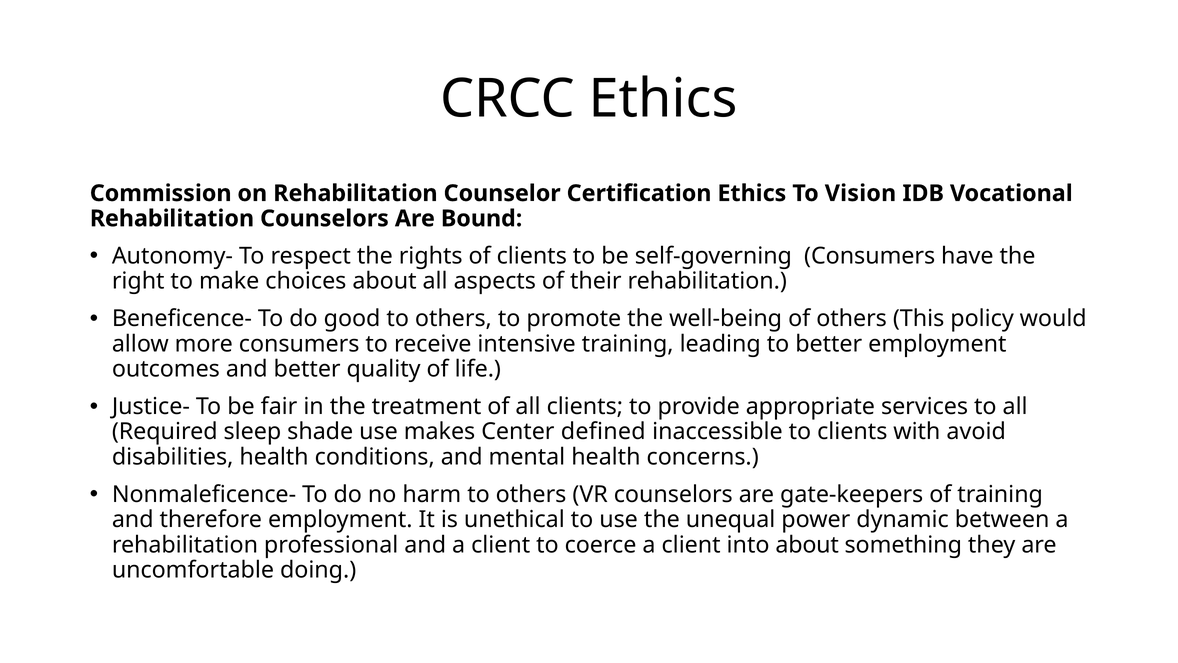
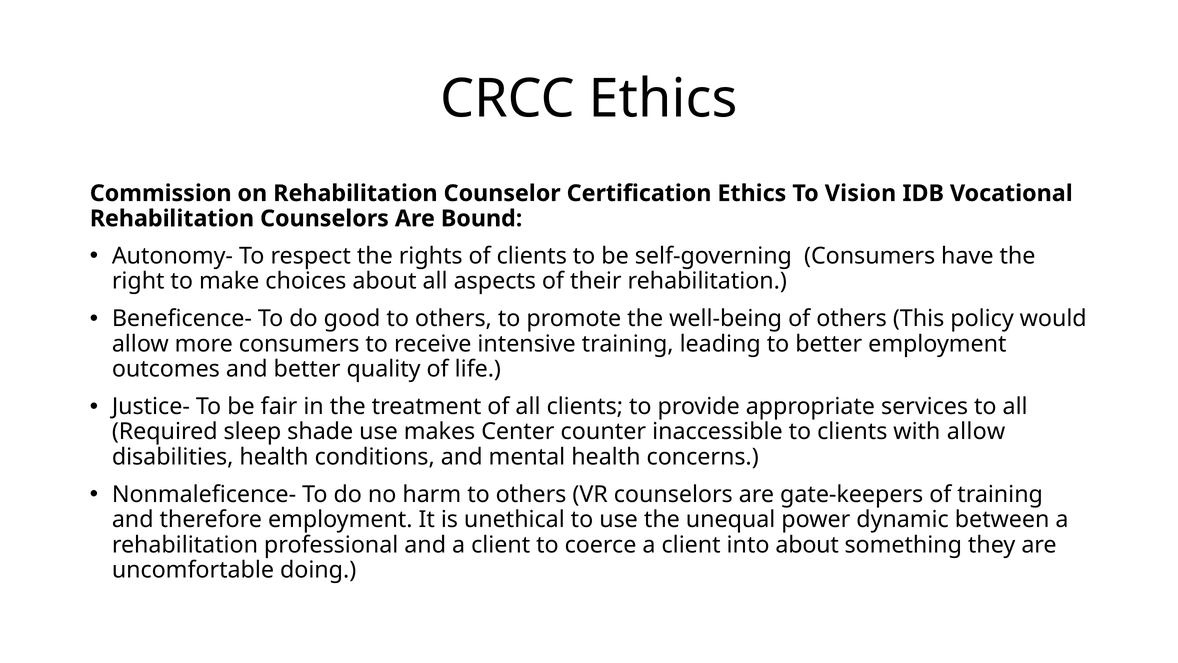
defined: defined -> counter (603, 432)
with avoid: avoid -> allow (976, 432)
